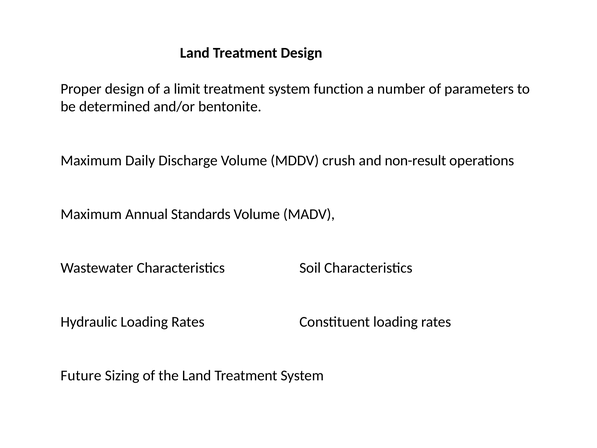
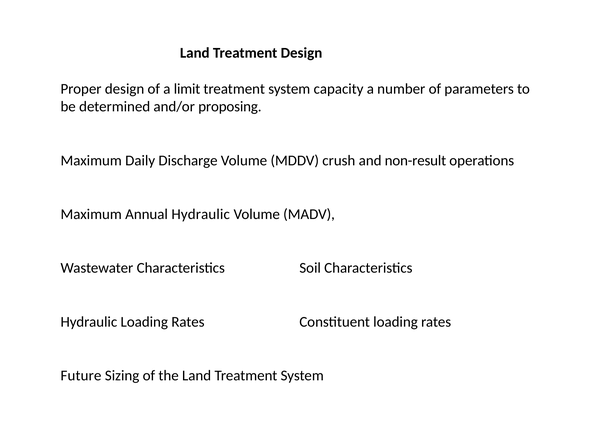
function: function -> capacity (339, 89)
bentonite: bentonite -> proposing (230, 107)
Annual Standards: Standards -> Hydraulic (201, 214)
